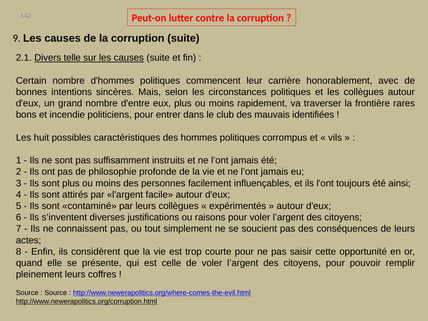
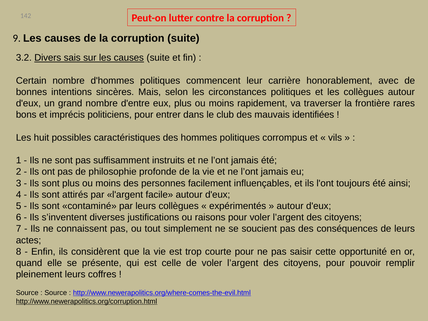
2.1: 2.1 -> 3.2 (24, 58)
telle: telle -> sais (72, 58)
incendie: incendie -> imprécis (67, 115)
